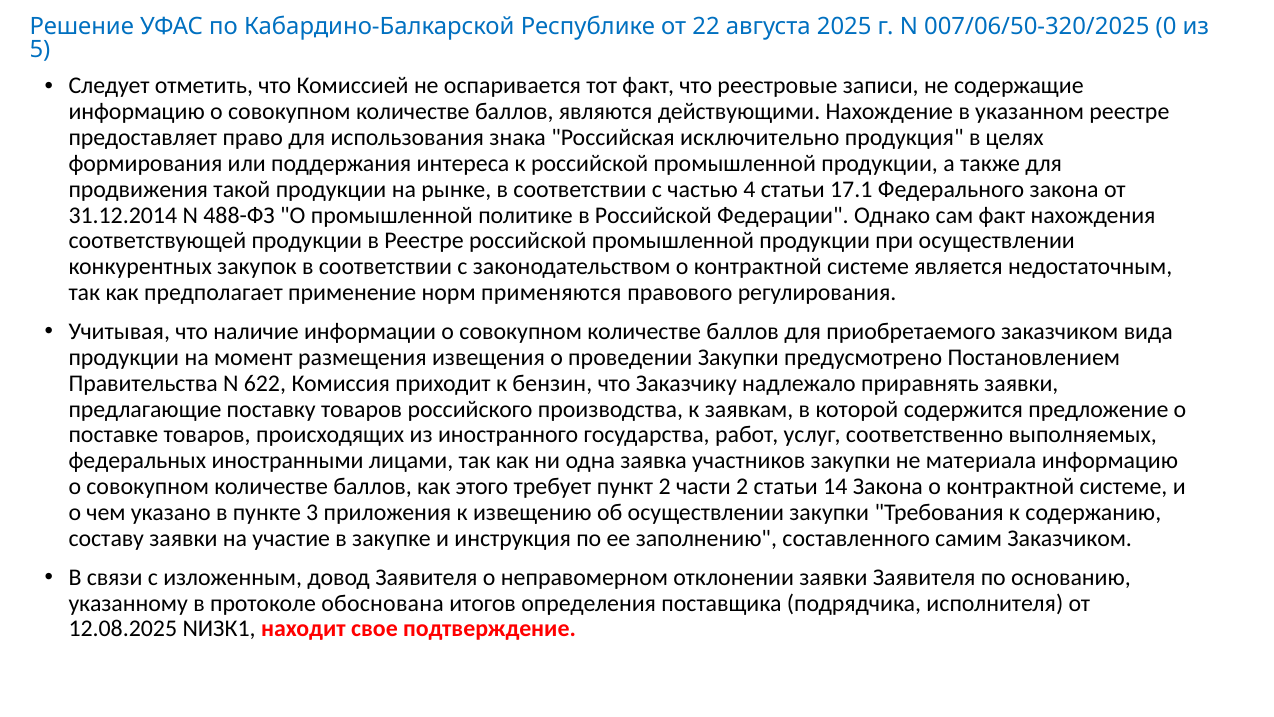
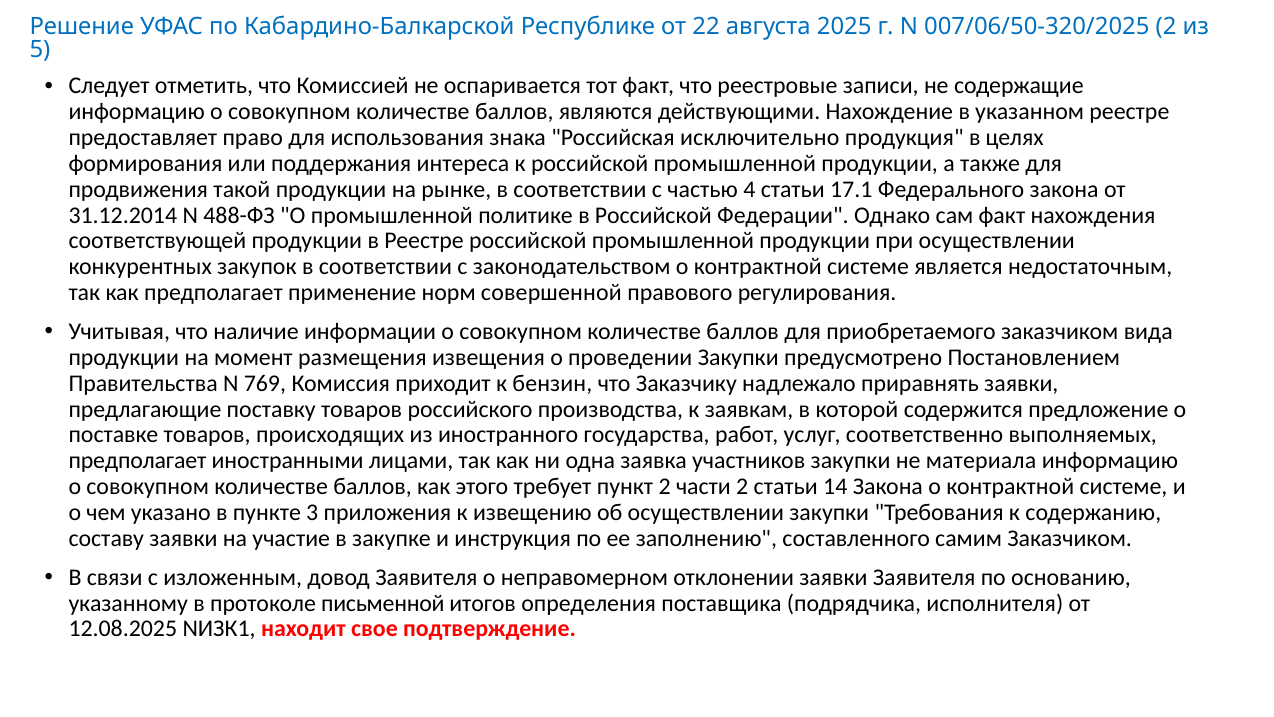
007/06/50-320/2025 0: 0 -> 2 (1166, 27)
применяются: применяются -> совершенной (551, 292)
622: 622 -> 769 (265, 383)
федеральных: федеральных -> предполагает (137, 461)
обоснована: обоснована -> письменной (383, 603)
